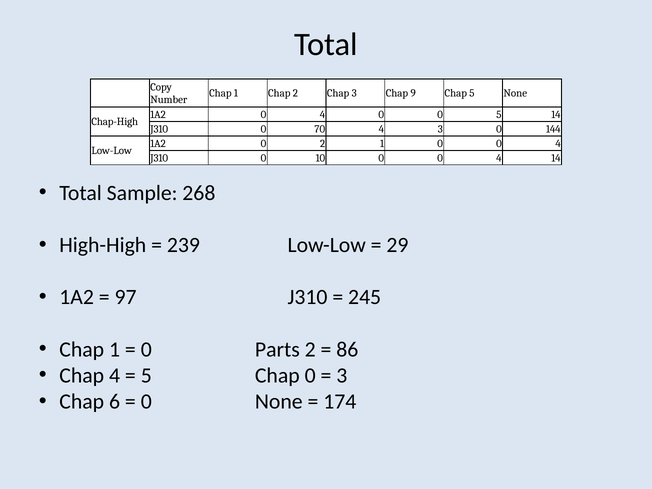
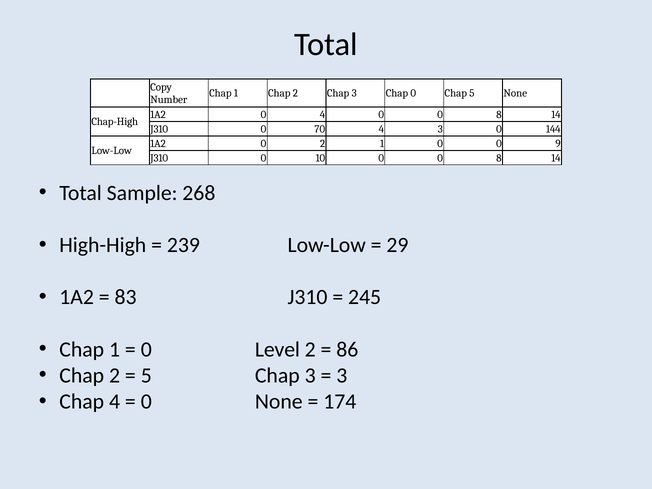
Chap 9: 9 -> 0 (413, 93)
4 0 0 5: 5 -> 8 (499, 115)
1 0 0 4: 4 -> 9 (558, 144)
10 0 0 4: 4 -> 8 (499, 158)
97: 97 -> 83 (126, 297)
Parts: Parts -> Level (277, 349)
4: 4 -> 2 (115, 376)
5 Chap 0: 0 -> 3 (310, 376)
Chap 6: 6 -> 4 (115, 402)
